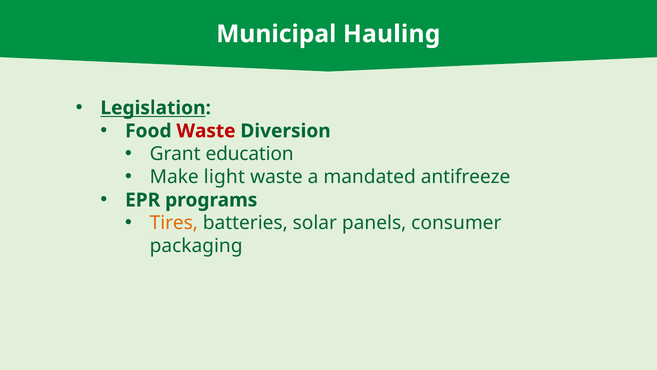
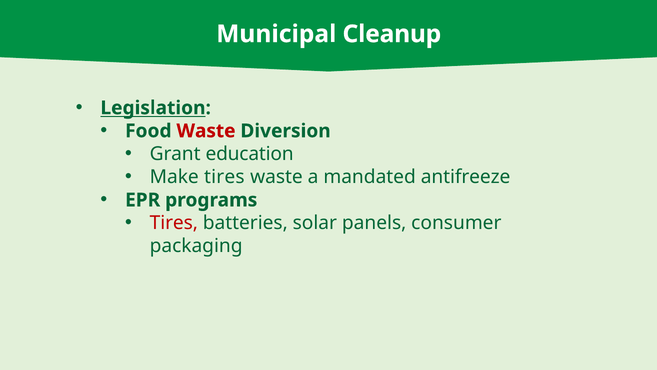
Hauling: Hauling -> Cleanup (392, 34)
Make light: light -> tires (224, 177)
Tires colour: orange -> red (174, 223)
